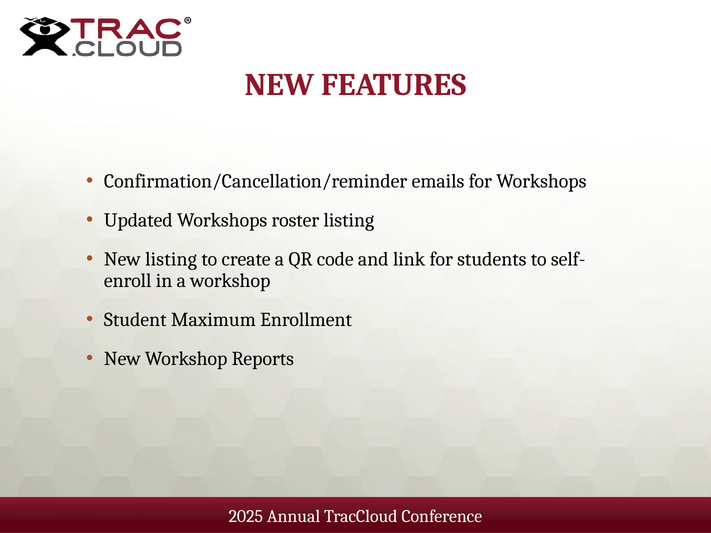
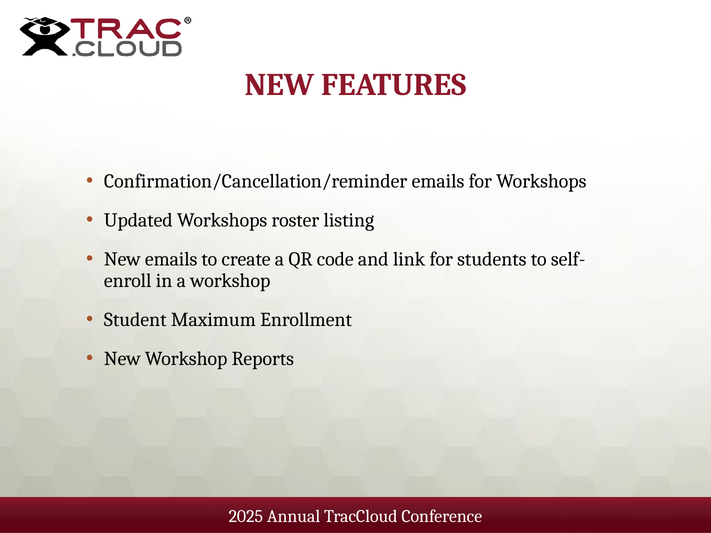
New listing: listing -> emails (171, 259)
